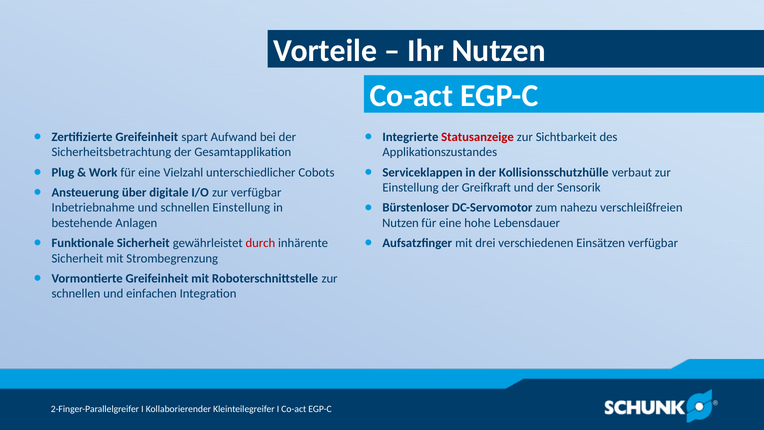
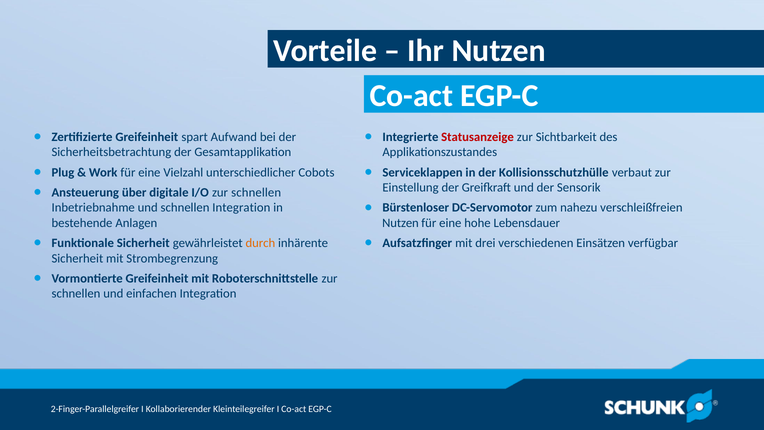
I/O zur verfügbar: verfügbar -> schnellen (256, 192)
schnellen Einstellung: Einstellung -> Integration (241, 208)
durch colour: red -> orange (260, 243)
